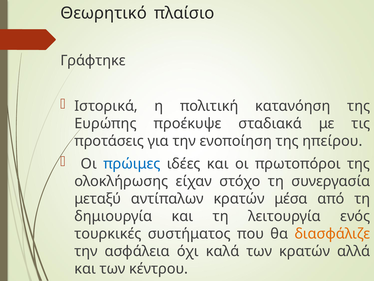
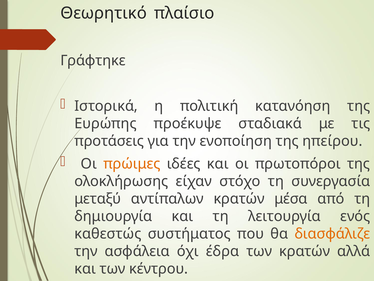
πρώιμες colour: blue -> orange (132, 163)
τουρκικές: τουρκικές -> καθεστώς (108, 233)
καλά: καλά -> έδρα (223, 251)
